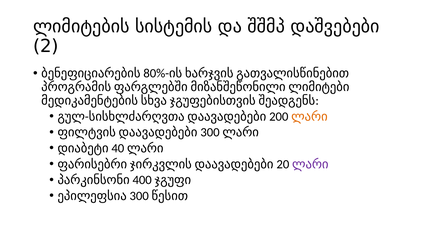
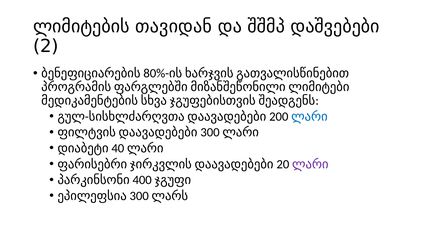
სისტემის: სისტემის -> თავიდან (174, 27)
ლარი colour: orange -> blue (309, 117)
წესით: წესით -> ლარს (170, 196)
